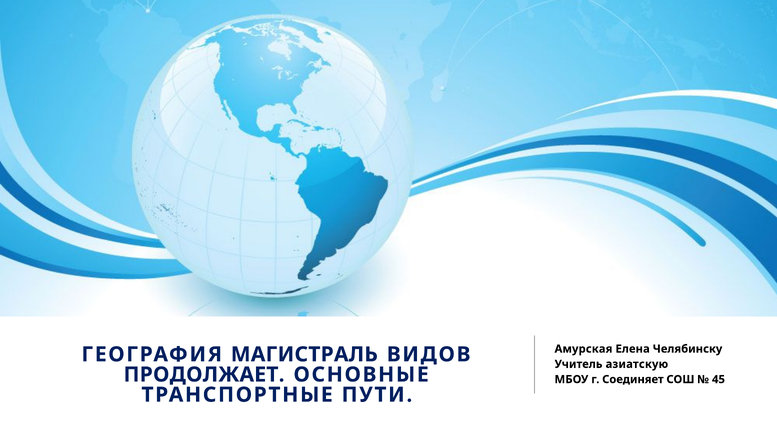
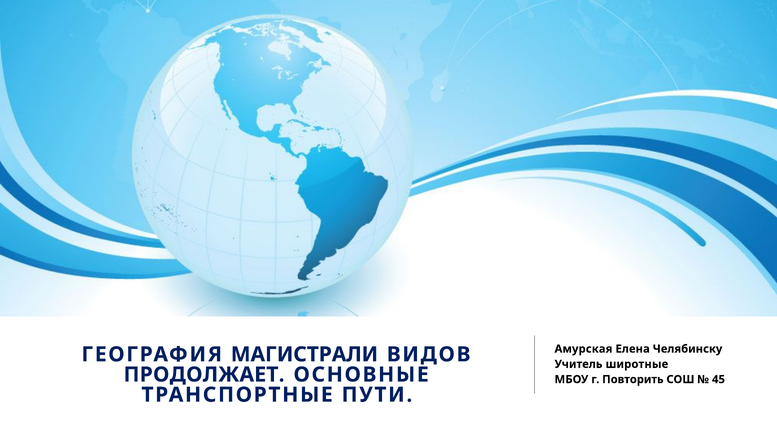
МАГИСТРАЛЬ: МАГИСТРАЛЬ -> МАГИСТРАЛИ (305, 354)
азиатскую: азиатскую -> широтные (637, 364)
Соединяет: Соединяет -> Повторить (633, 379)
